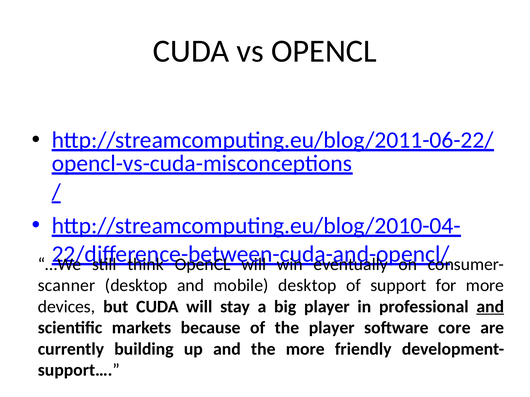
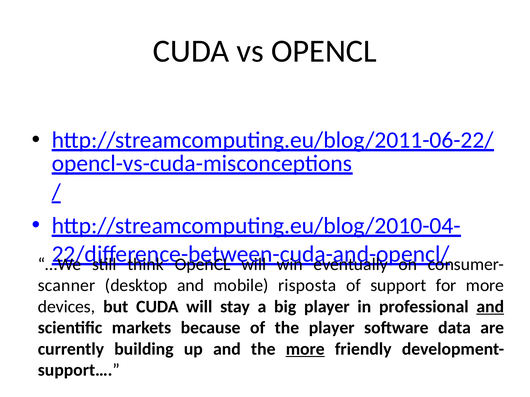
mobile desktop: desktop -> risposta (307, 286)
core: core -> data (454, 328)
more underline: none -> present (305, 349)
